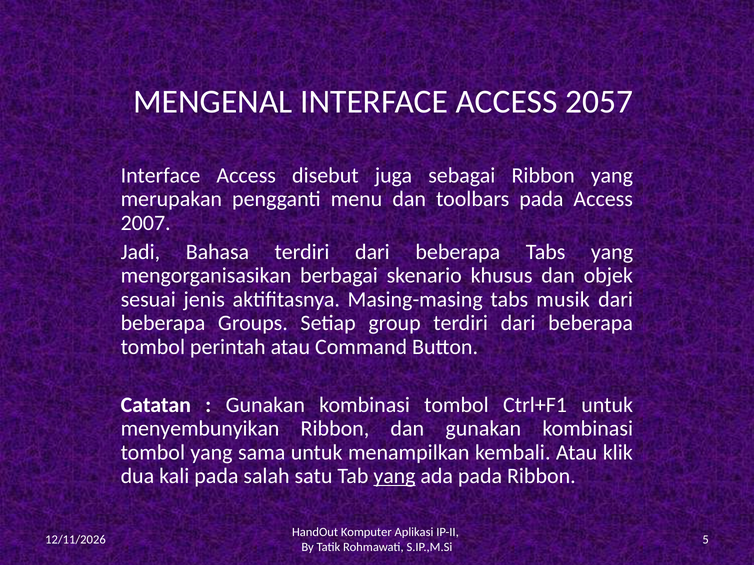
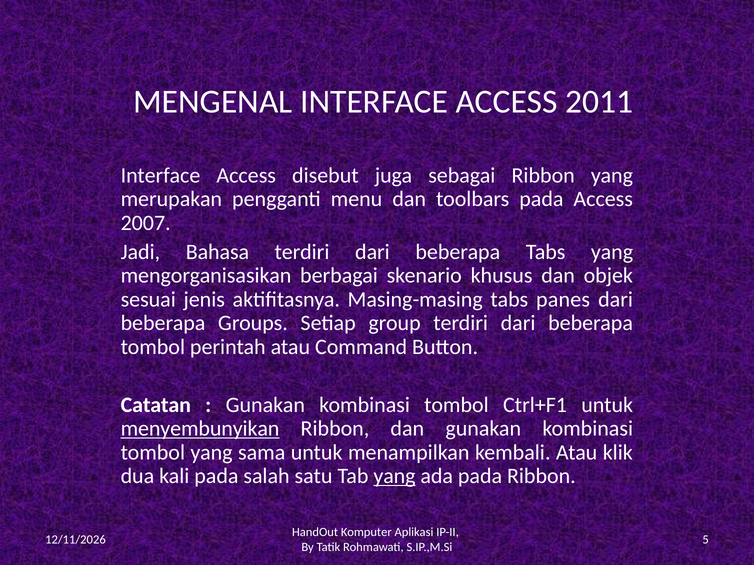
2057: 2057 -> 2011 (599, 102)
musik: musik -> panes (563, 300)
menyembunyikan underline: none -> present (200, 429)
